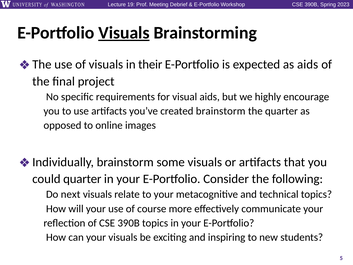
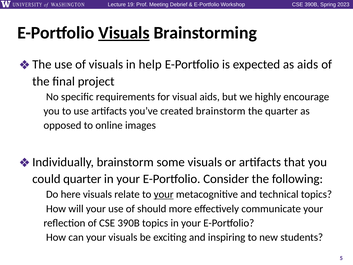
their: their -> help (150, 64)
next: next -> here (71, 194)
your underline: none -> present (164, 194)
course: course -> should (152, 209)
